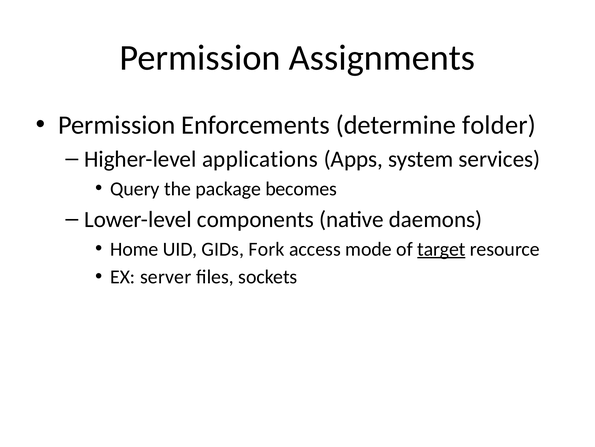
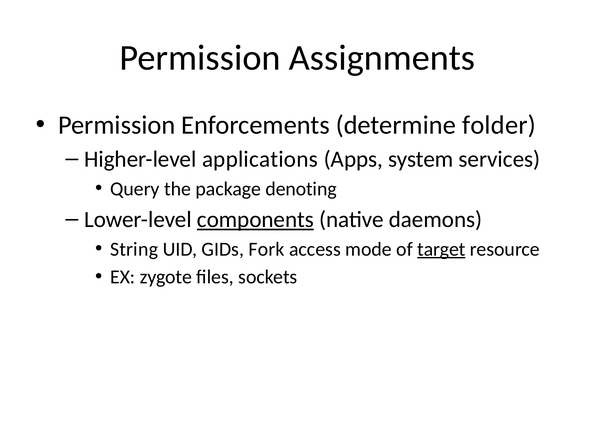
becomes: becomes -> denoting (301, 189)
components underline: none -> present (255, 219)
Home: Home -> String (134, 249)
server: server -> zygote (166, 276)
